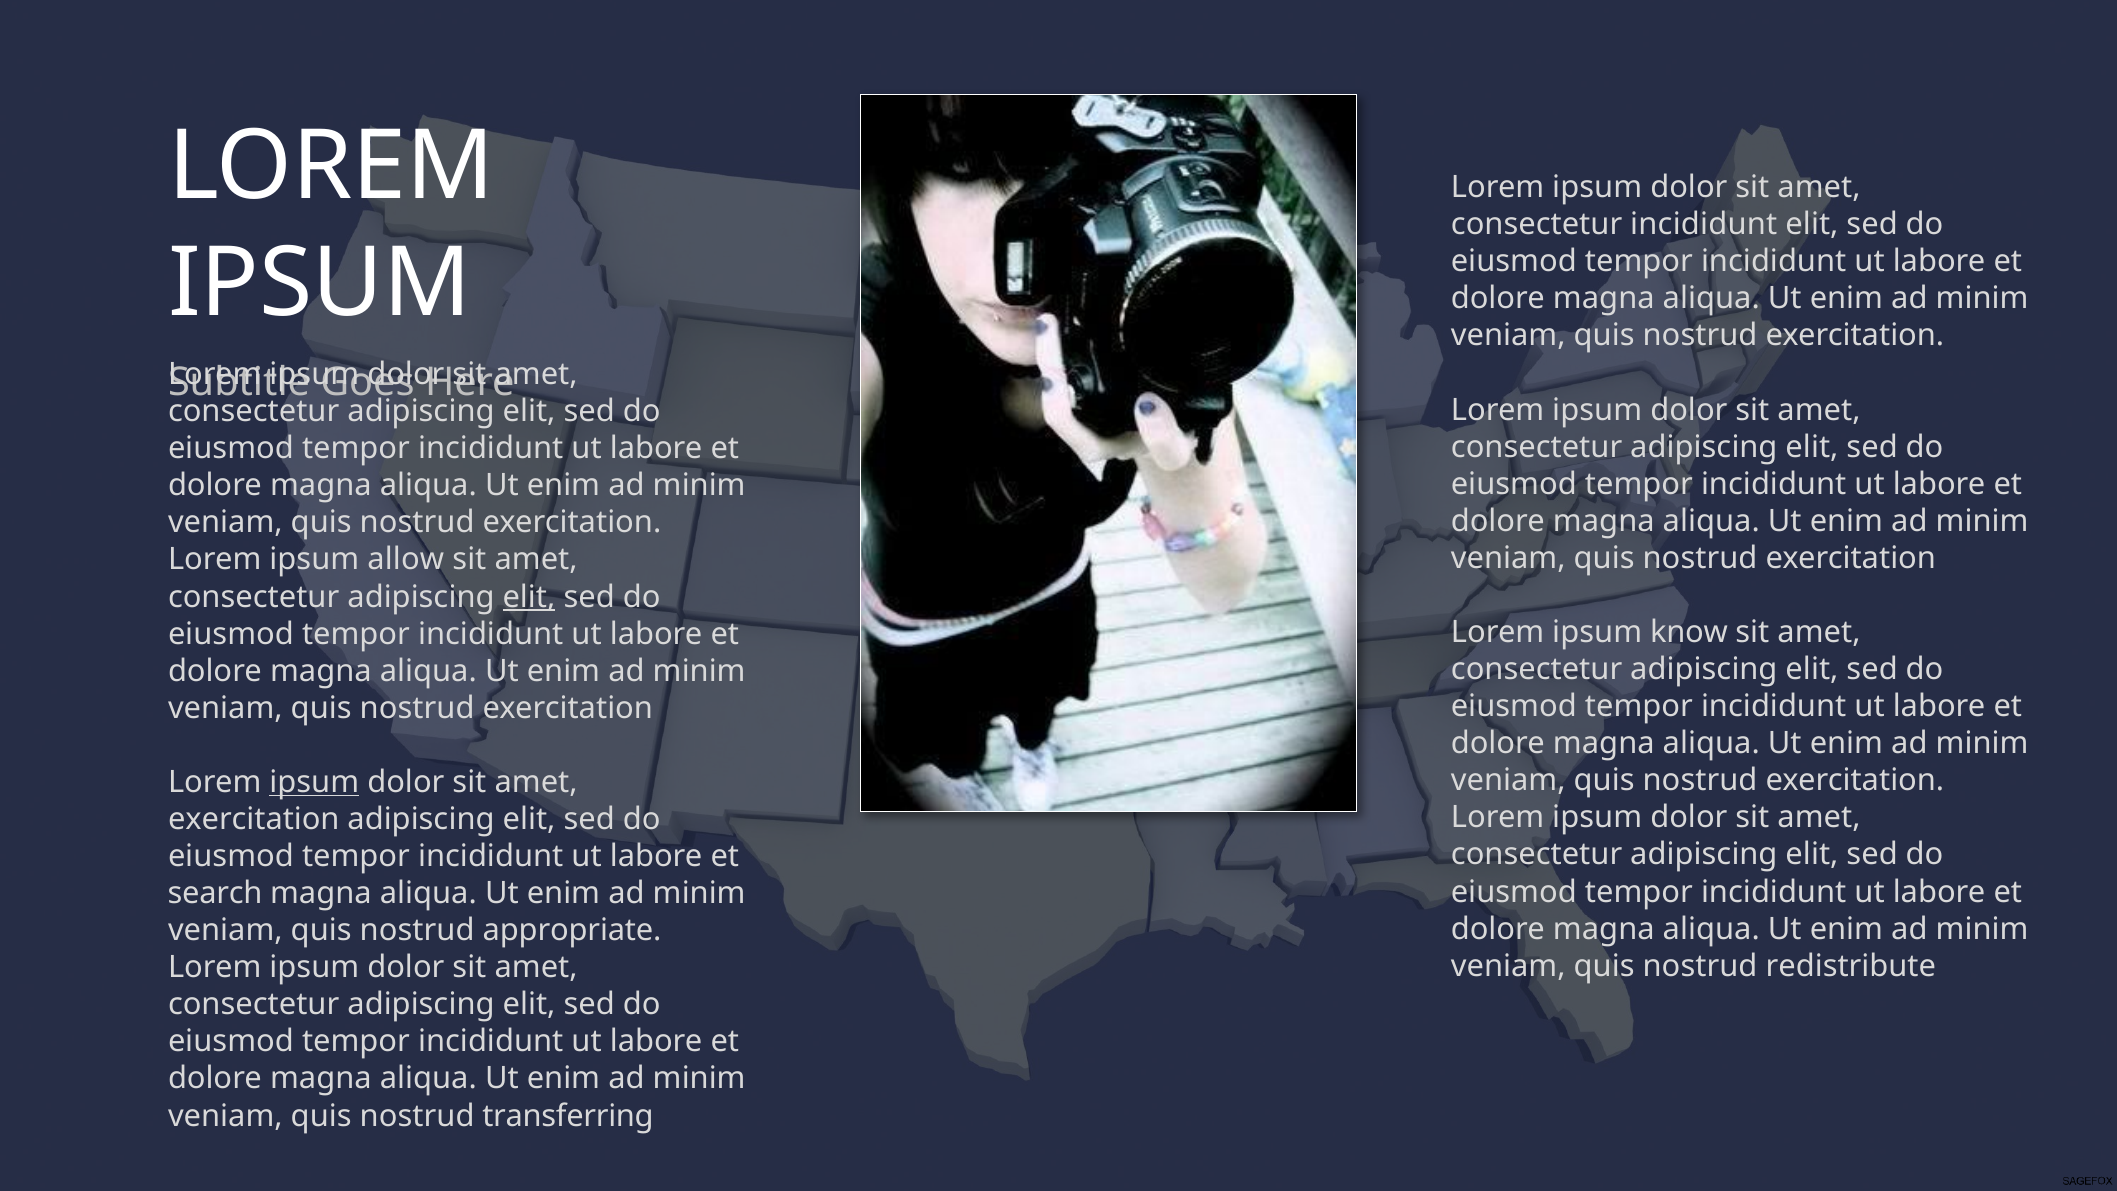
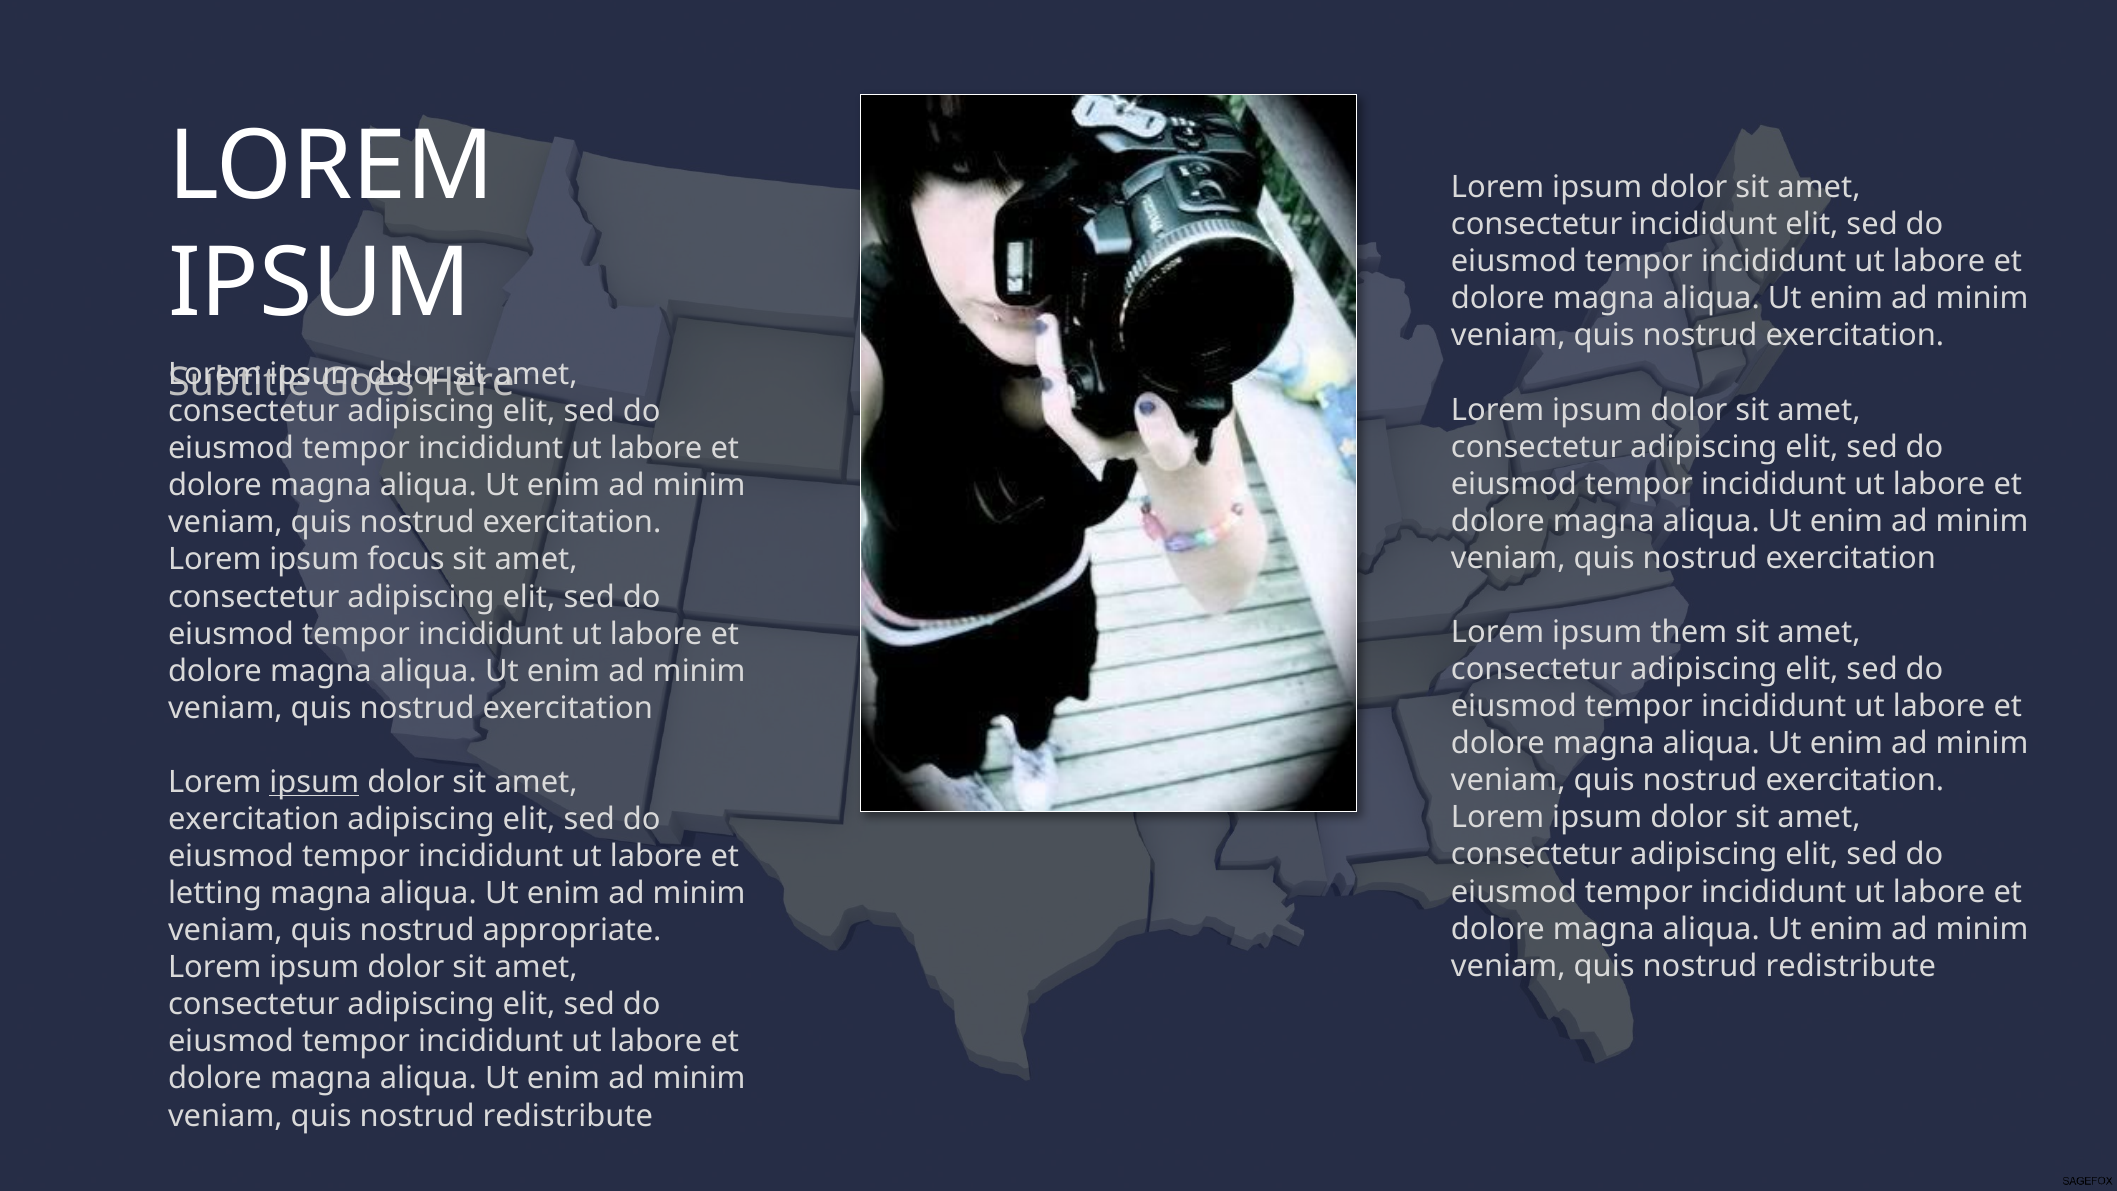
allow: allow -> focus (406, 560)
elit underline: present -> none (529, 597)
know: know -> them (1689, 632)
search: search -> letting (215, 893)
transferring: transferring -> redistribute (568, 1116)
